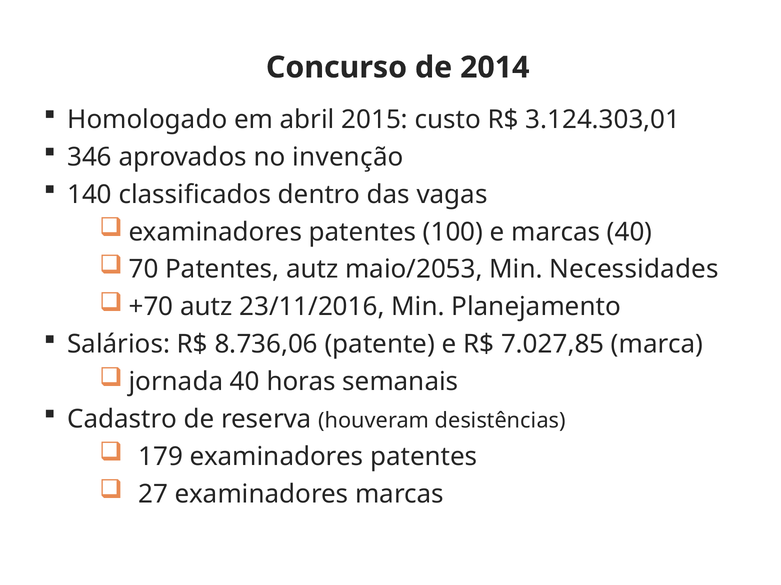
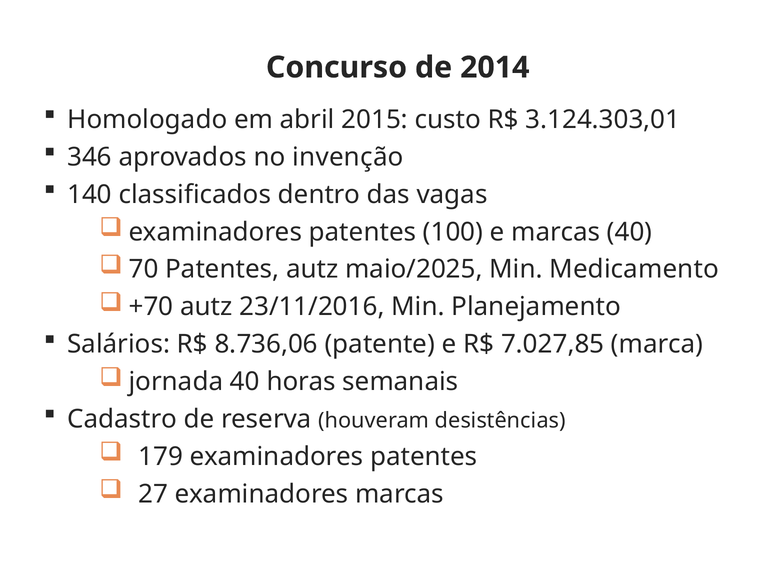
maio/2053: maio/2053 -> maio/2025 (414, 270)
Necessidades: Necessidades -> Medicamento (634, 270)
